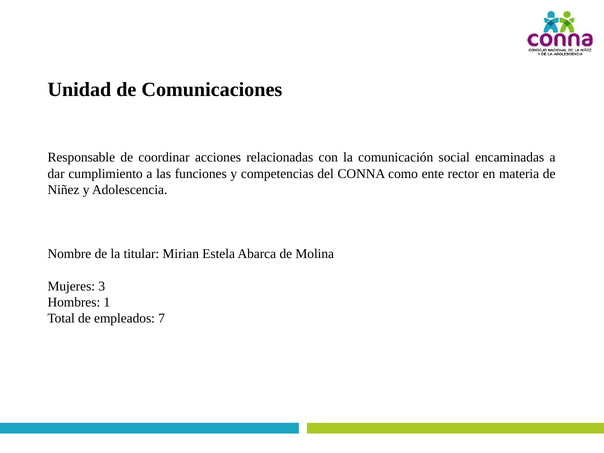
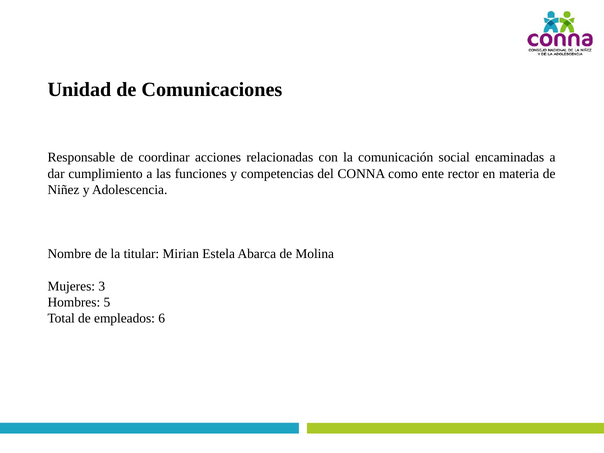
1: 1 -> 5 (107, 302)
7: 7 -> 6 (162, 318)
